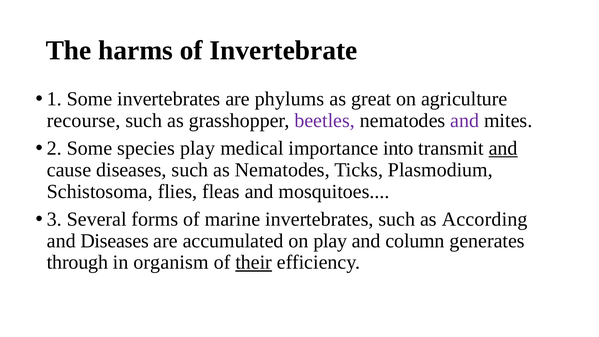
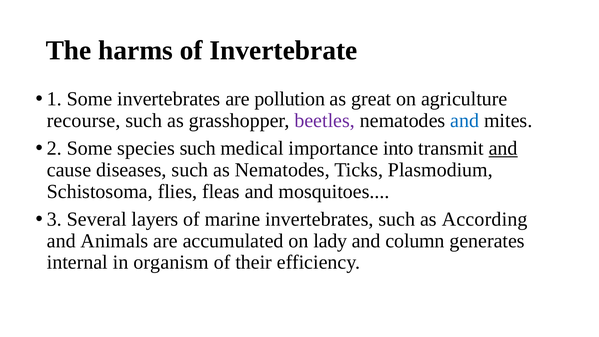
phylums: phylums -> pollution (290, 99)
and colour: purple -> blue (465, 120)
species play: play -> such (198, 148)
forms: forms -> layers (155, 219)
and Diseases: Diseases -> Animals (114, 241)
on play: play -> lady (330, 241)
through: through -> internal (77, 262)
their underline: present -> none (254, 262)
